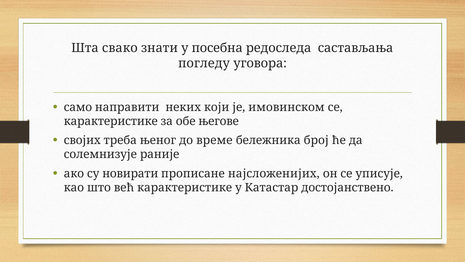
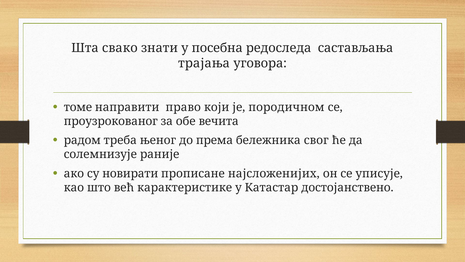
погледу: погледу -> трајања (204, 63)
само: само -> томе (78, 107)
неких: неких -> право (183, 107)
имовинском: имовинском -> породичном (286, 107)
карактеристике: карактеристике -> проузрокованог (111, 121)
његове: његове -> вечита (219, 121)
својих: својих -> радом (82, 140)
време: време -> према (214, 140)
број: број -> свог (316, 140)
